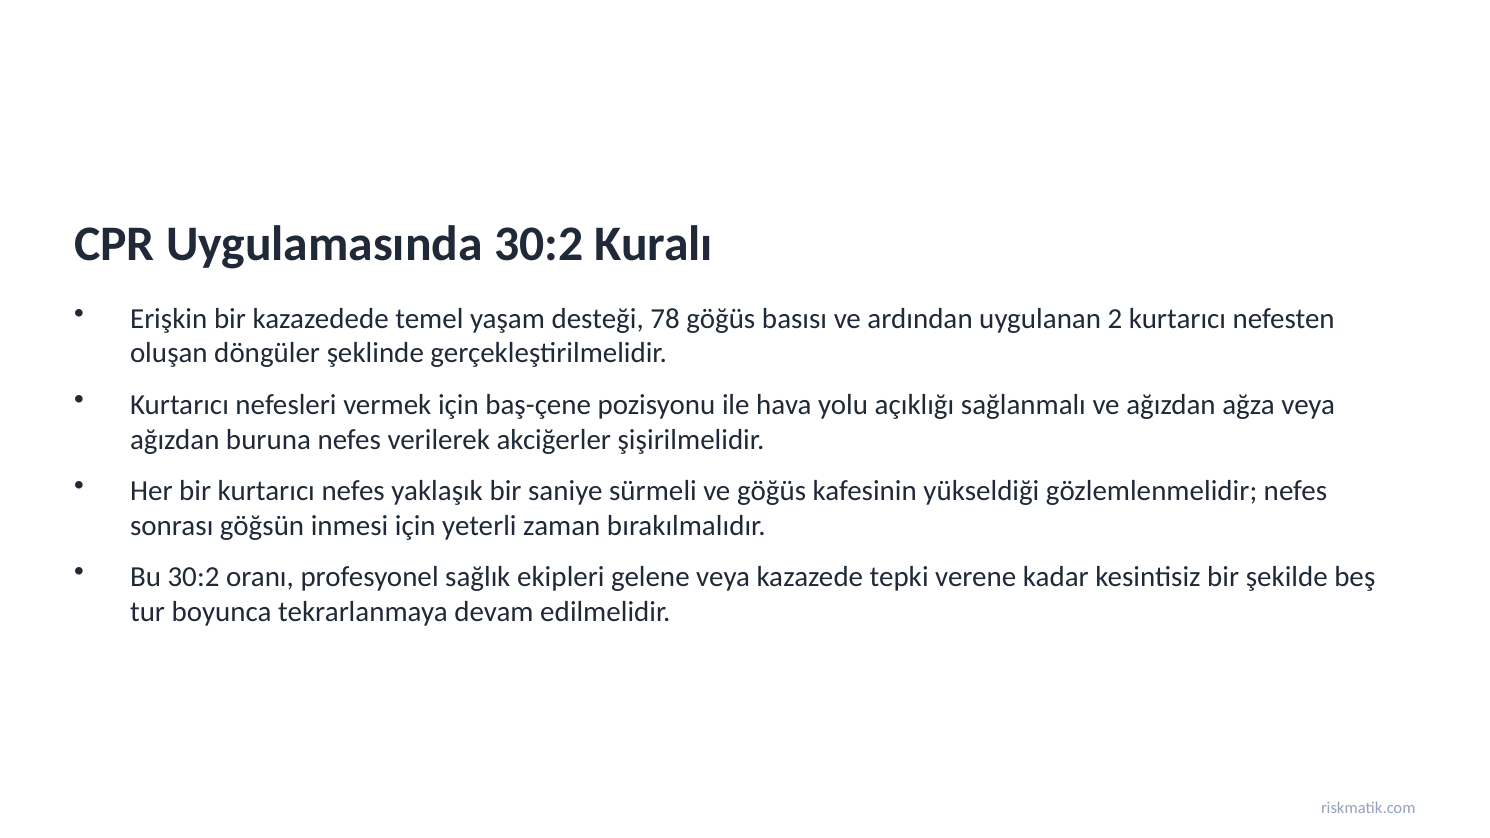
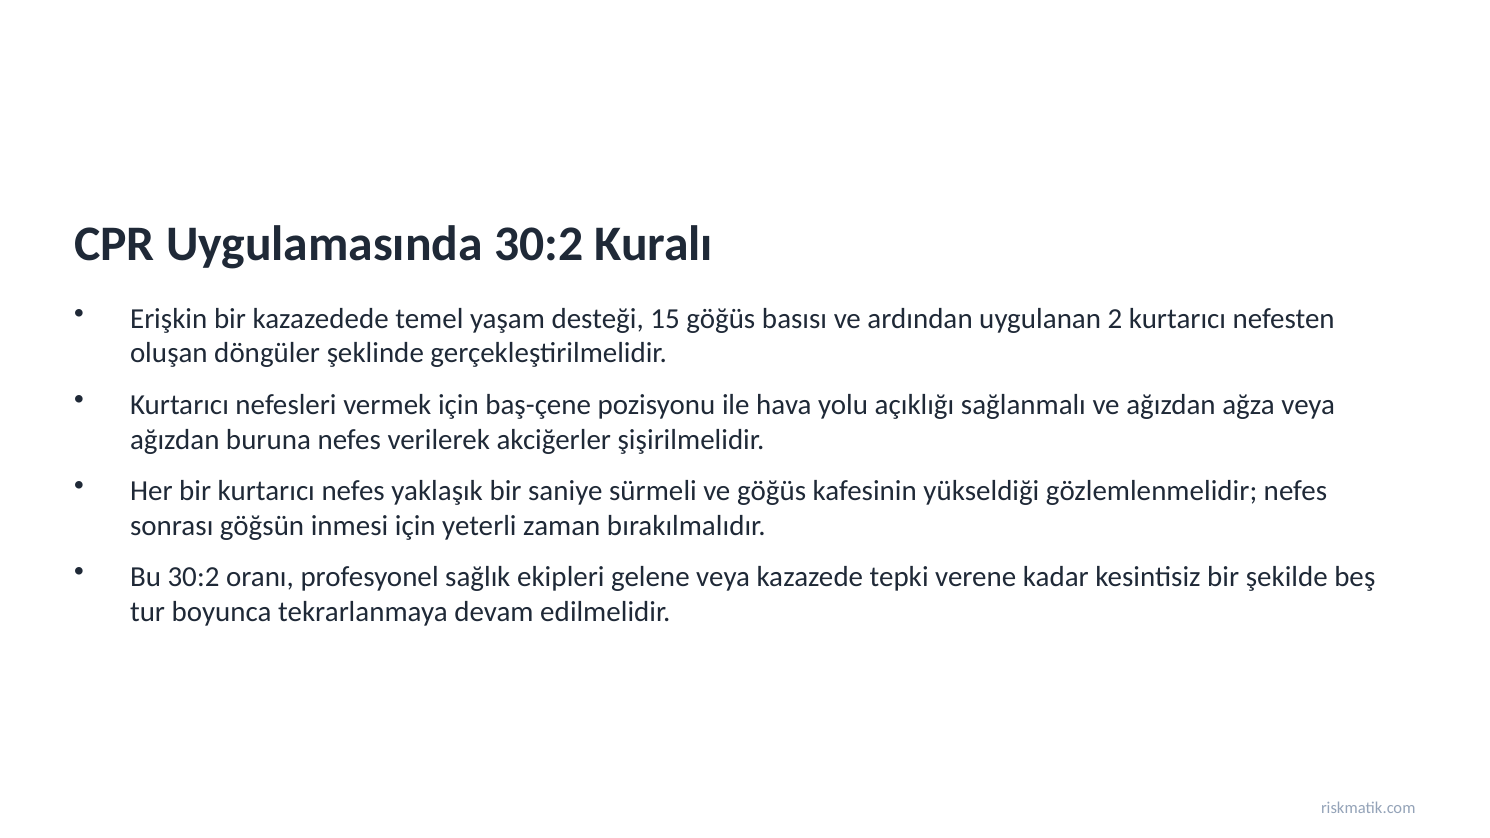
78: 78 -> 15 (665, 319)
